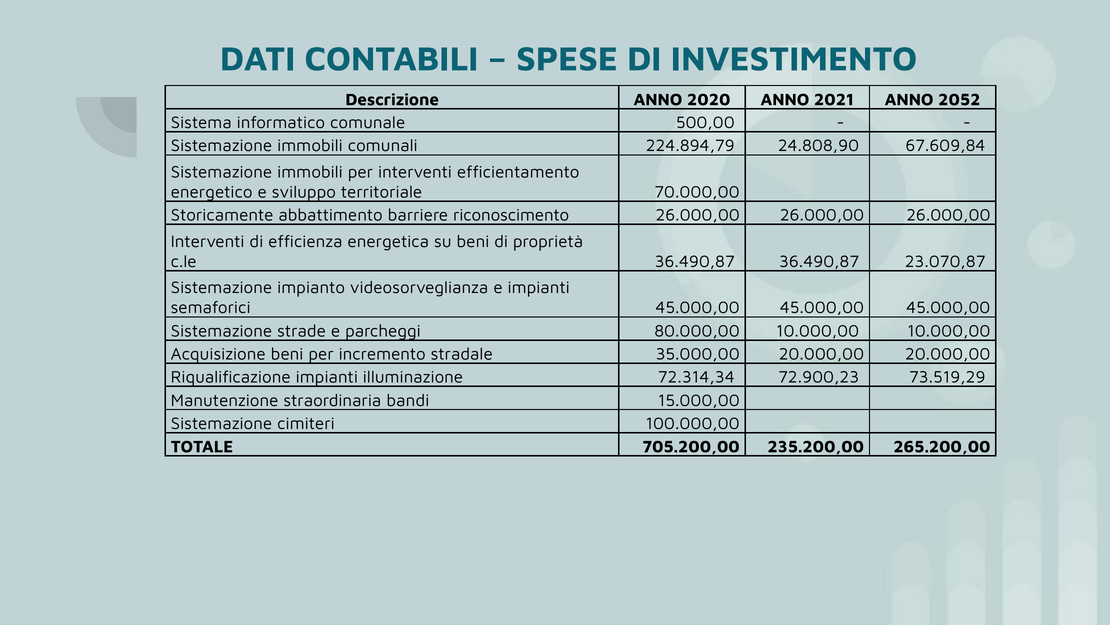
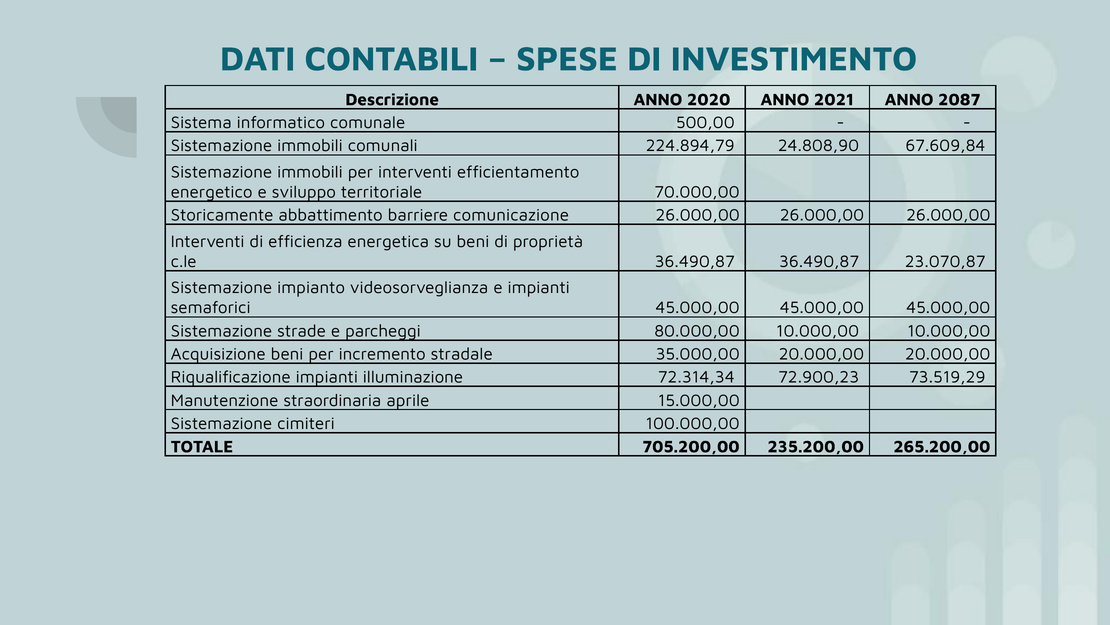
2052: 2052 -> 2087 (959, 100)
riconoscimento: riconoscimento -> comunicazione (511, 215)
bandi: bandi -> aprile (408, 400)
